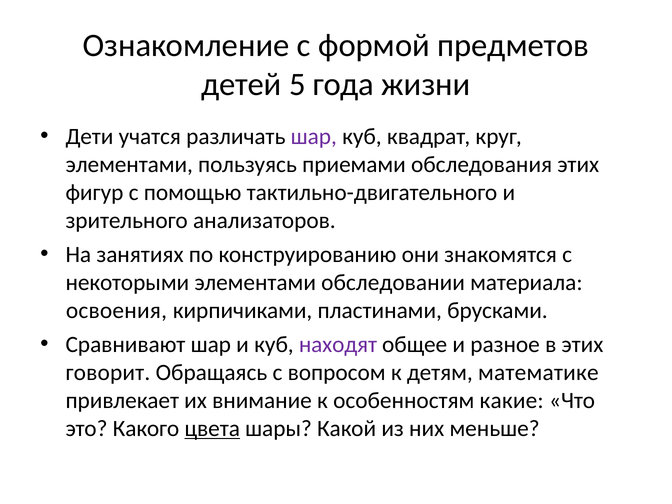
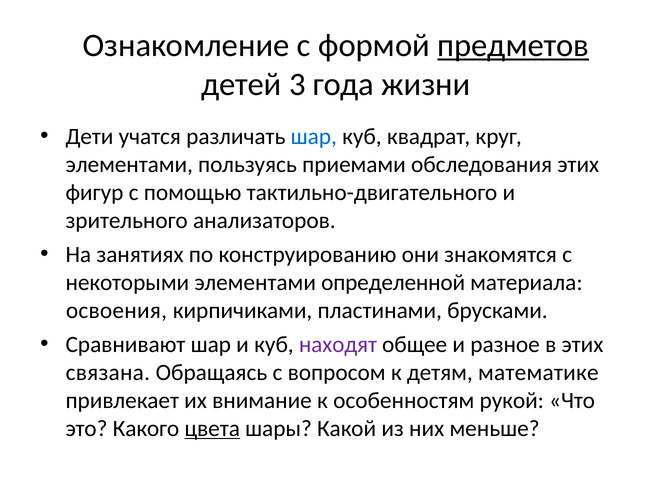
предметов underline: none -> present (513, 45)
5: 5 -> 3 (297, 85)
шар colour: purple -> blue (314, 137)
обследовании: обследовании -> определенной (393, 283)
говорит: говорит -> связана (108, 372)
какие: какие -> рукой (512, 400)
